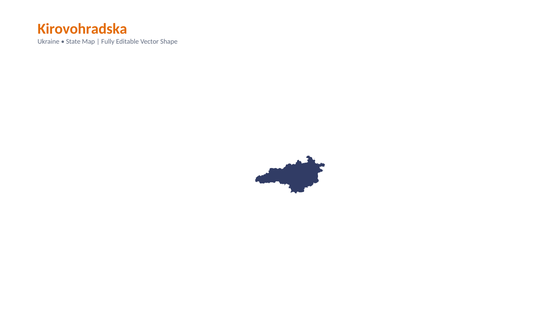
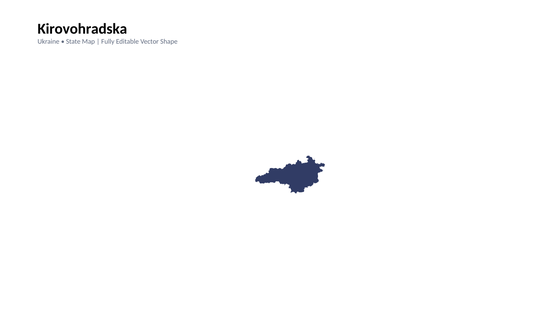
Kirovohradska colour: orange -> black (82, 29)
